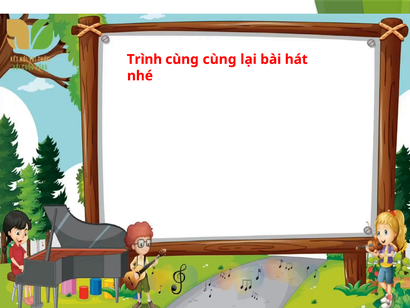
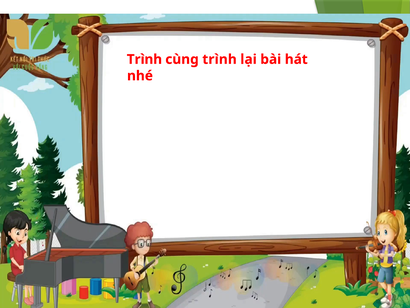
cùng cùng: cùng -> trình (220, 59)
